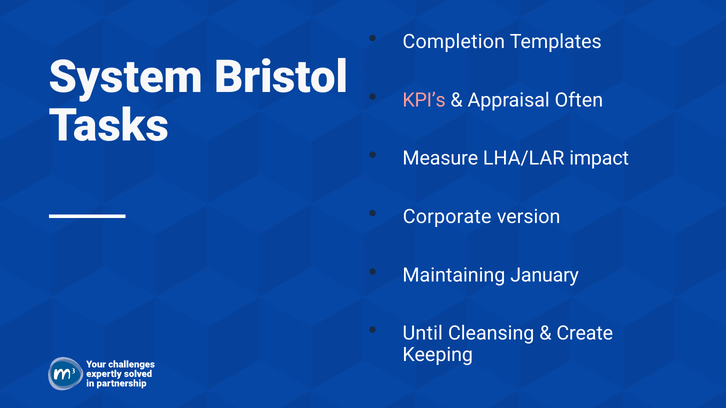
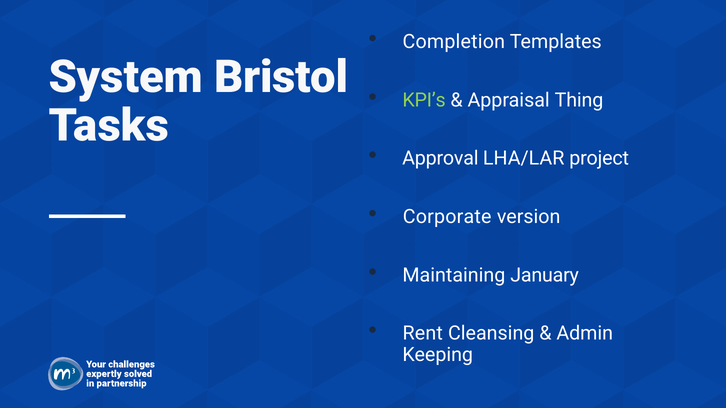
KPI’s colour: pink -> light green (424, 100)
Often: Often -> Thing (579, 100)
Measure: Measure -> Approval (440, 159)
impact: impact -> project (599, 159)
Until: Until -> Rent (423, 334)
Create: Create -> Admin (585, 334)
